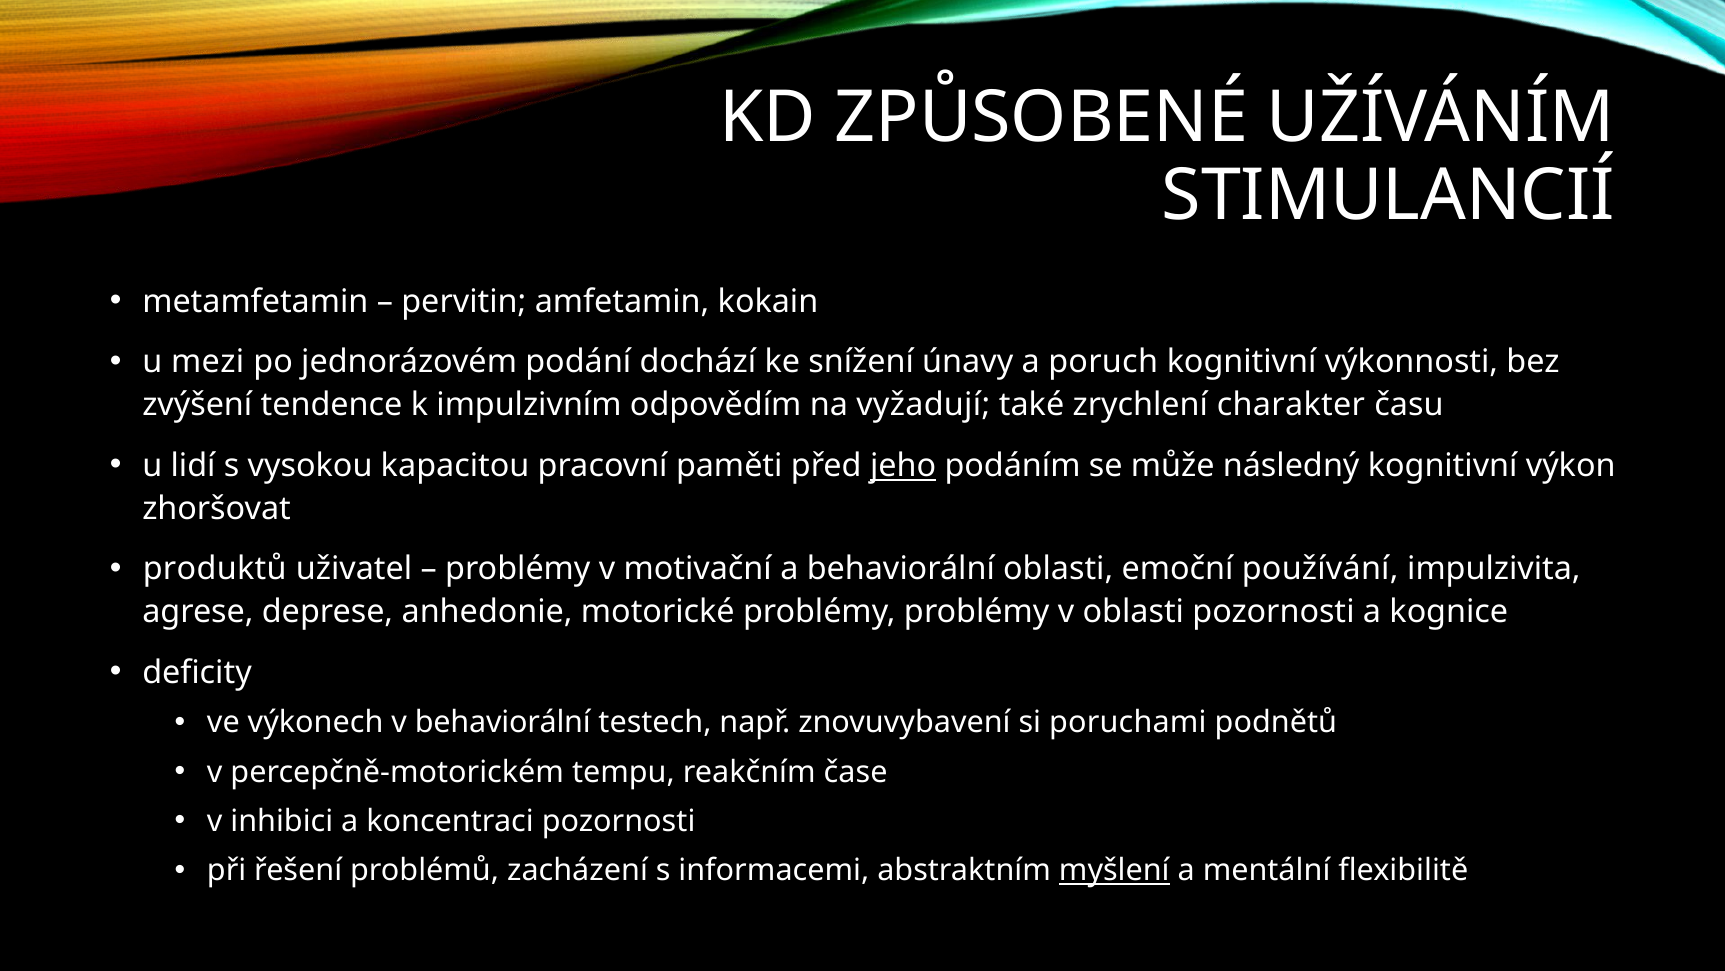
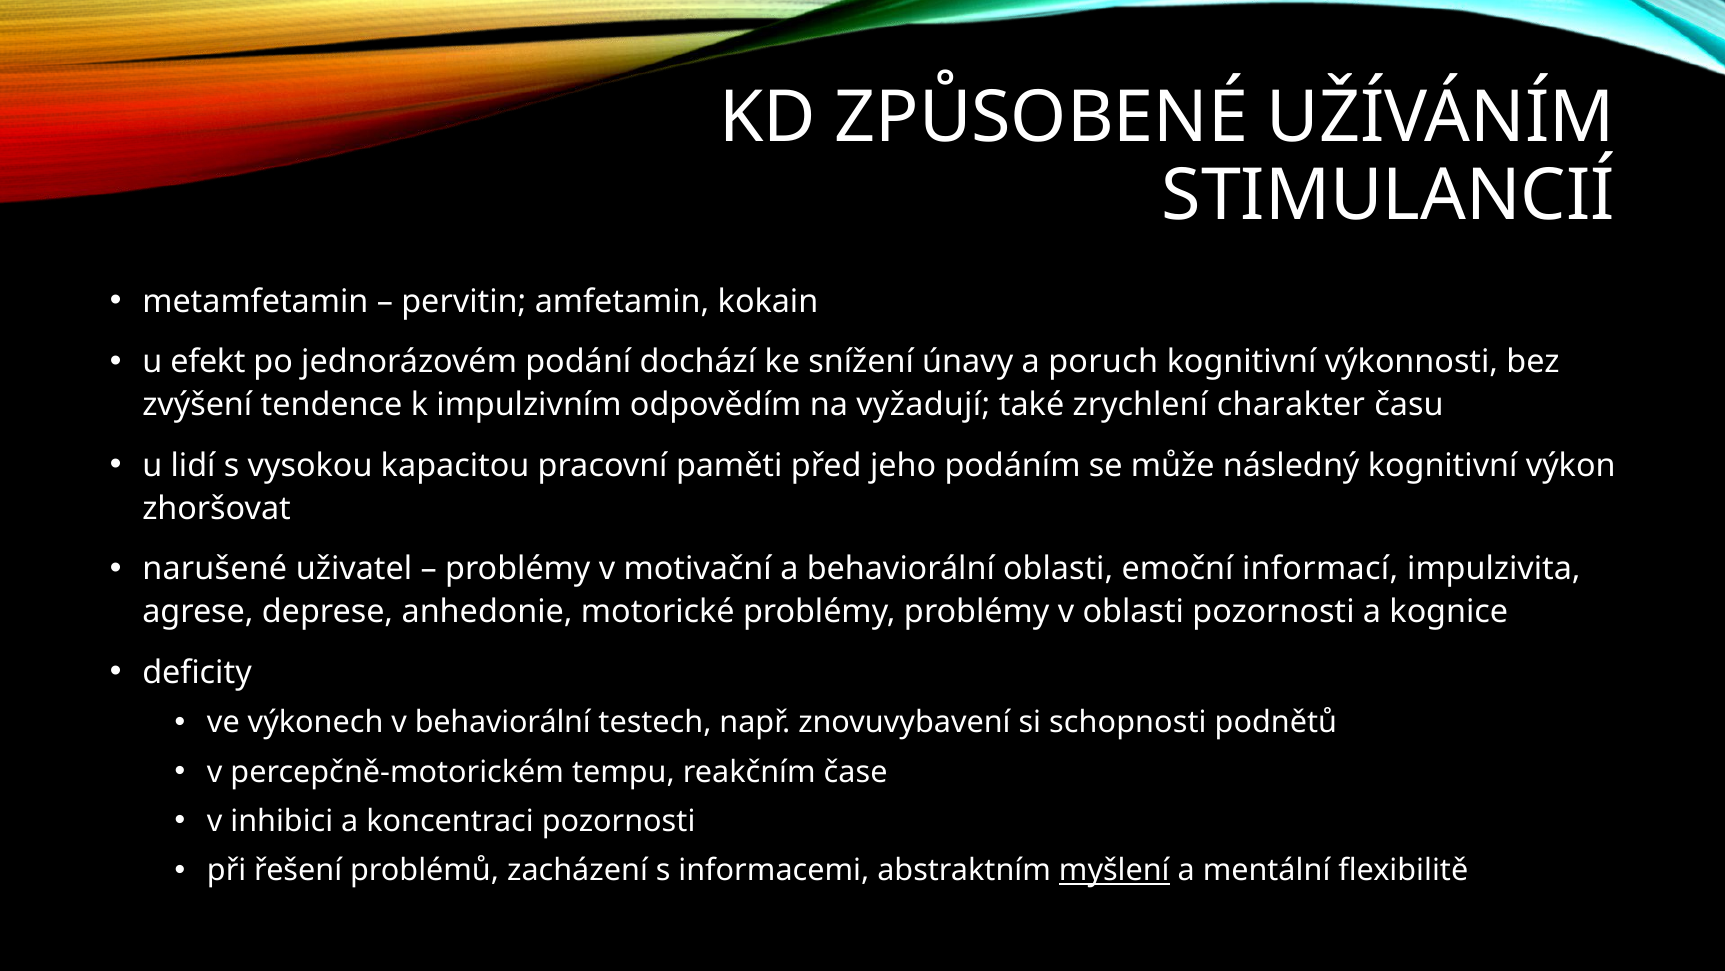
mezi: mezi -> efekt (208, 362)
jeho underline: present -> none (903, 465)
produktů: produktů -> narušené (215, 569)
používání: používání -> informací (1320, 569)
poruchami: poruchami -> schopnosti (1128, 722)
